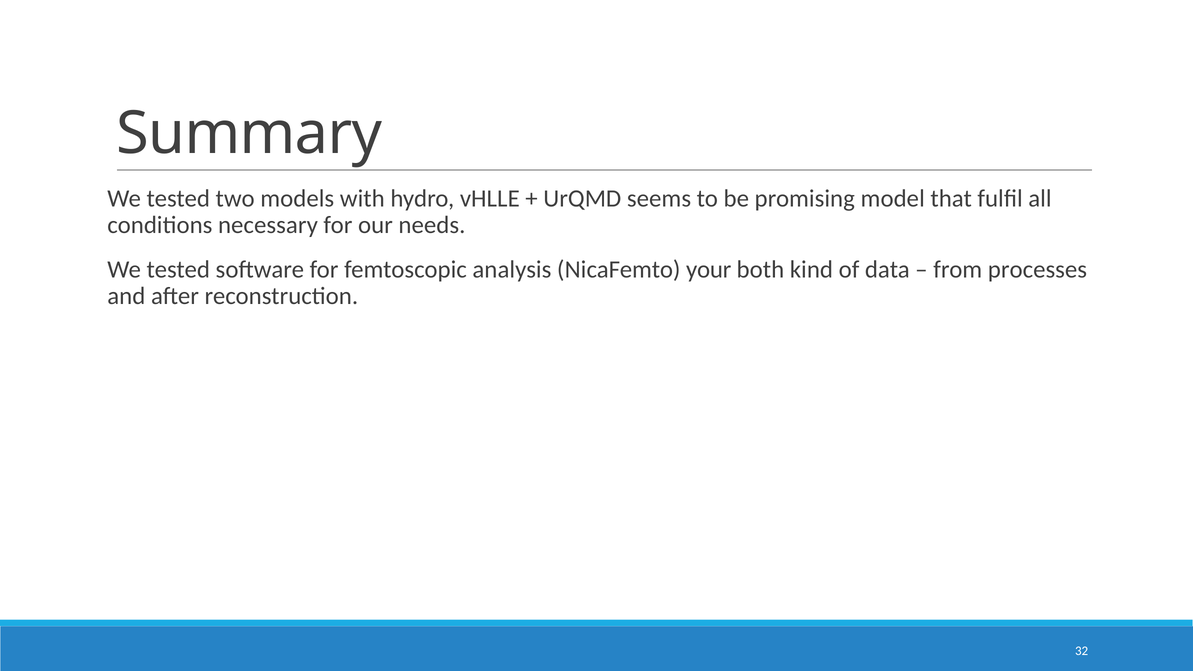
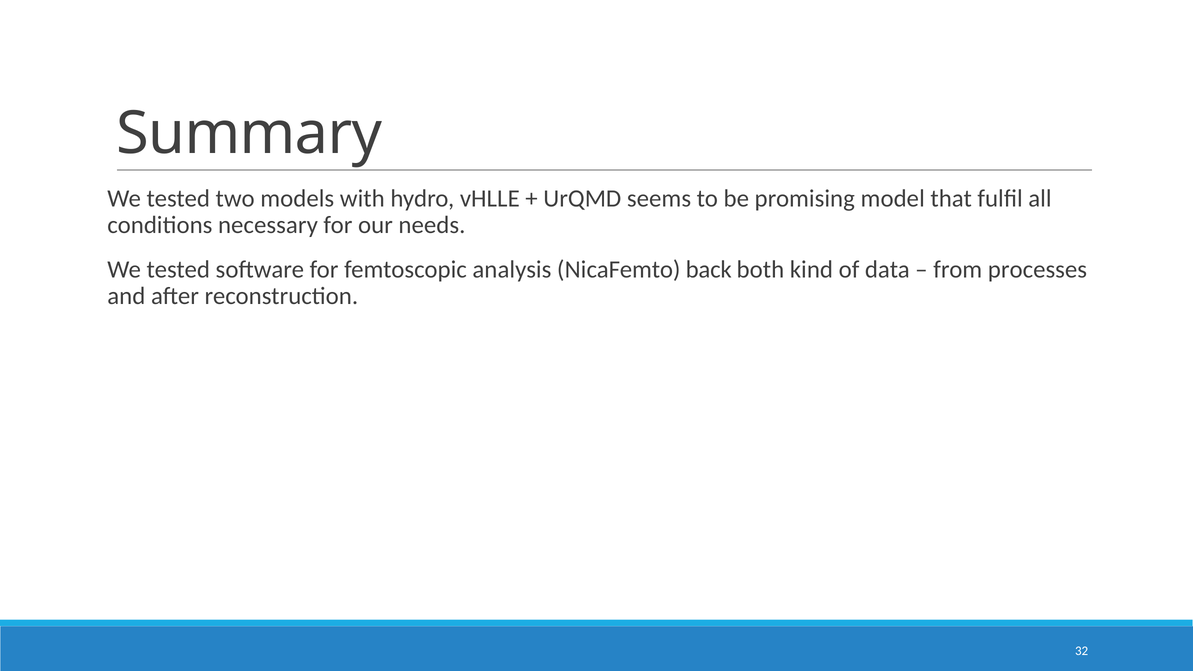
your: your -> back (709, 269)
